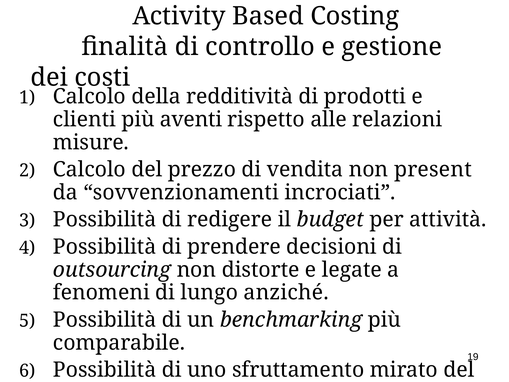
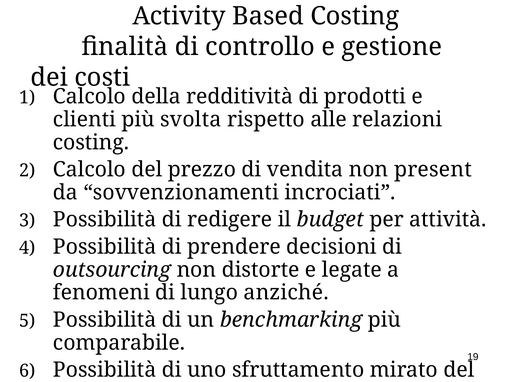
aventi: aventi -> svolta (191, 119)
misure: misure -> costing (91, 142)
